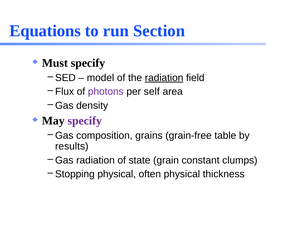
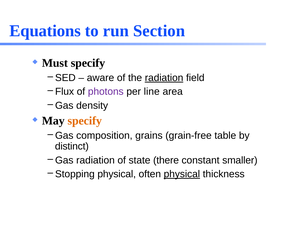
model: model -> aware (101, 78)
self: self -> line (152, 92)
specify colour: purple -> orange (85, 121)
results: results -> distinct (72, 146)
grain: grain -> there (166, 160)
clumps: clumps -> smaller (240, 160)
physical underline: none -> present (182, 174)
